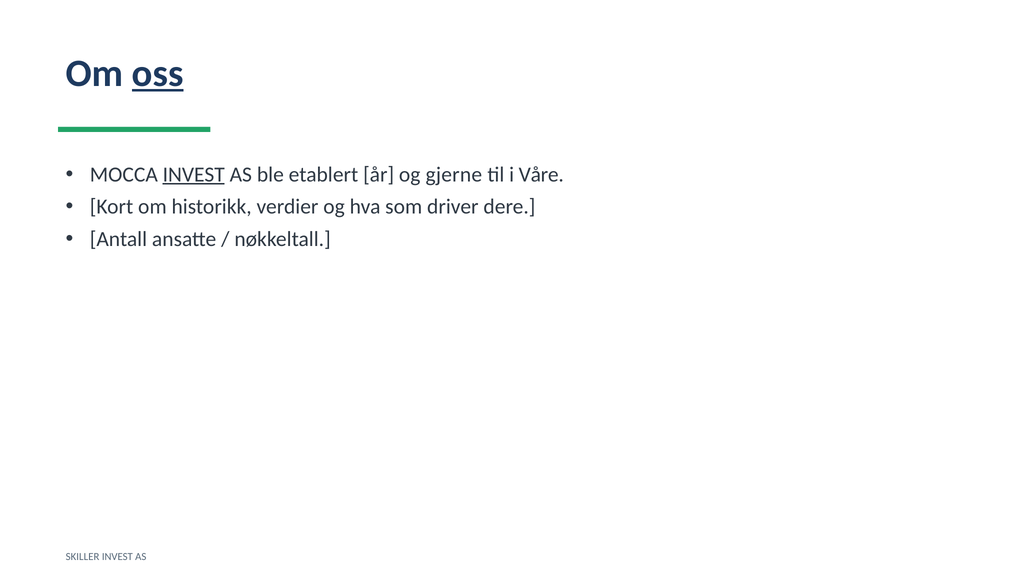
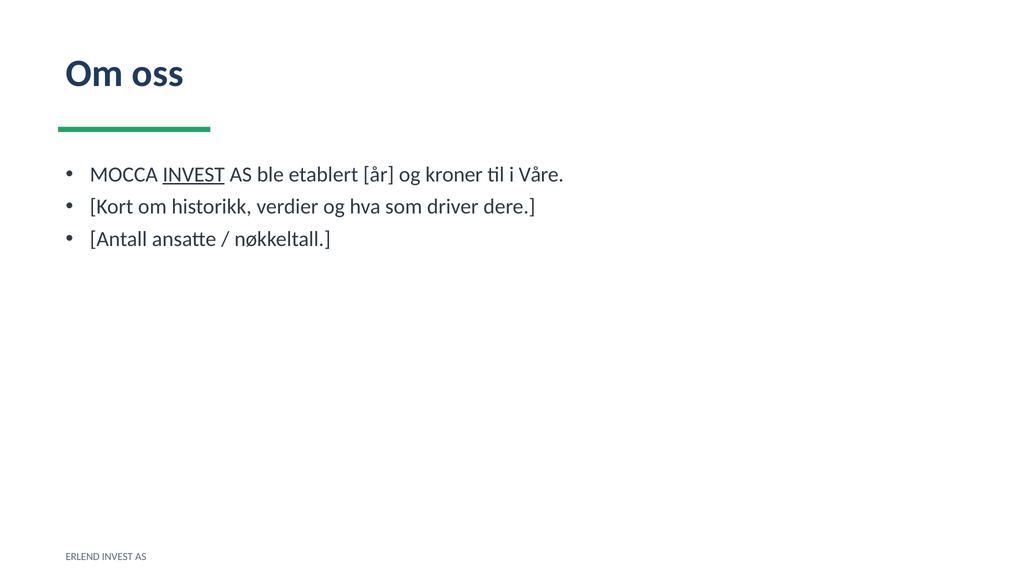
oss underline: present -> none (158, 74)
gjerne: gjerne -> kroner (454, 175)
SKILLER: SKILLER -> ERLEND (83, 557)
